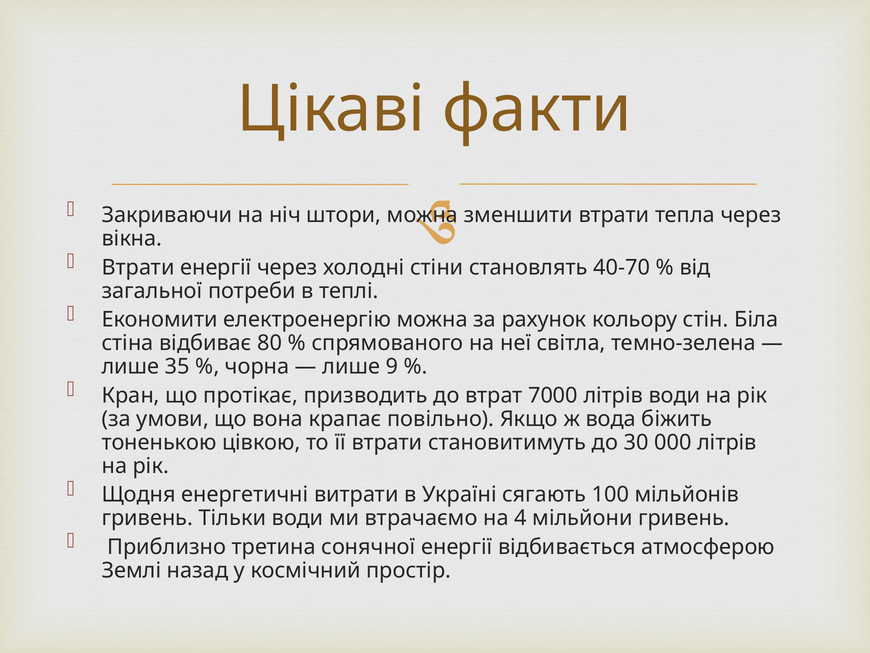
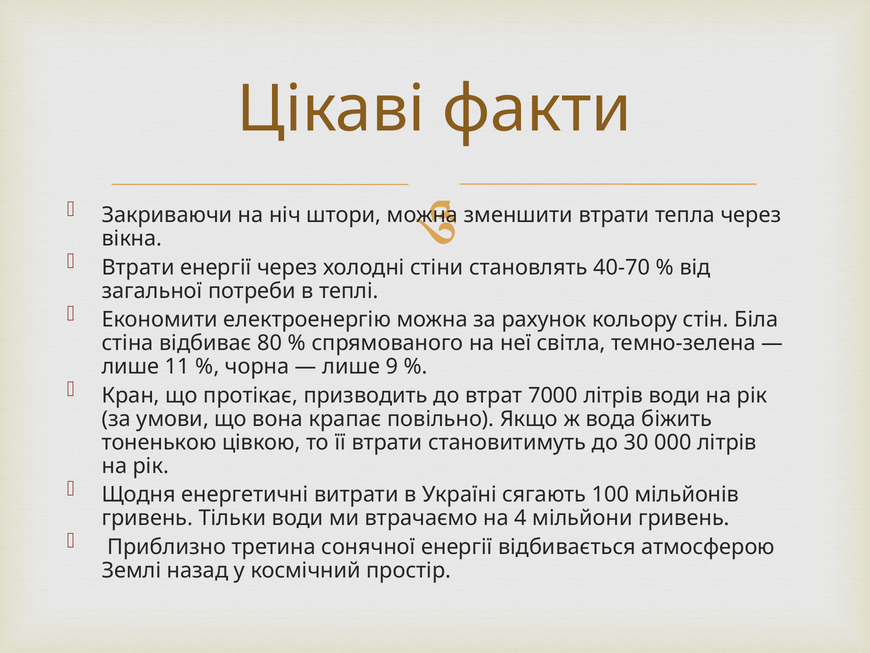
35: 35 -> 11 (177, 366)
